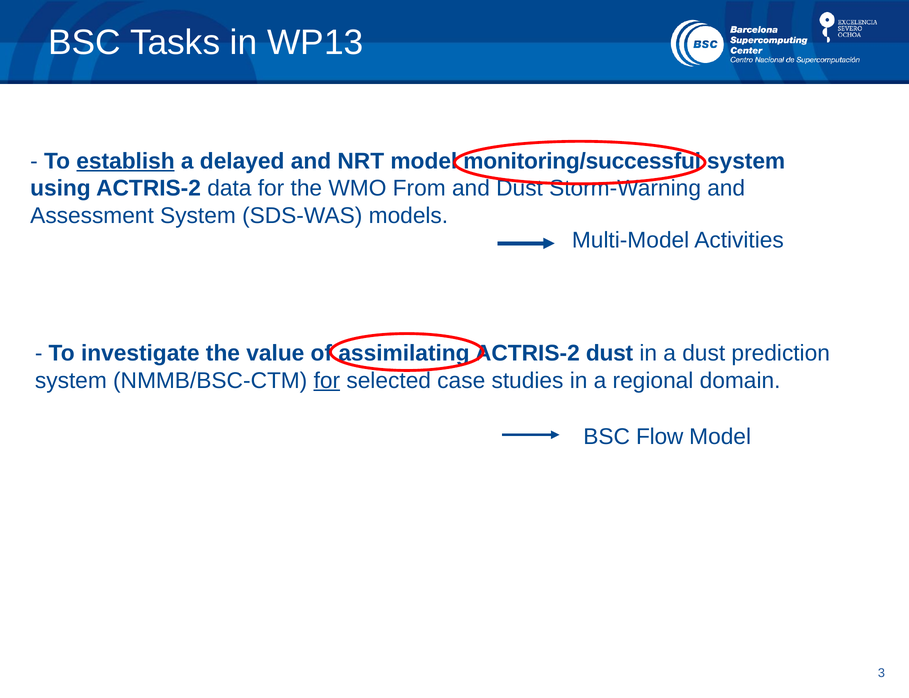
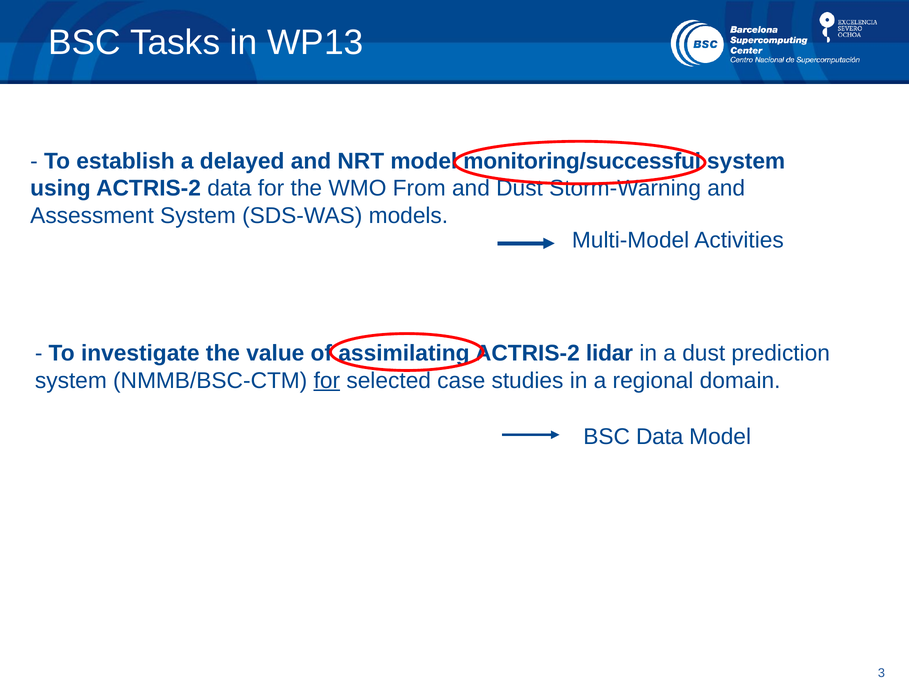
establish underline: present -> none (125, 161)
ACTRIS-2 dust: dust -> lidar (610, 353)
BSC Flow: Flow -> Data (660, 437)
